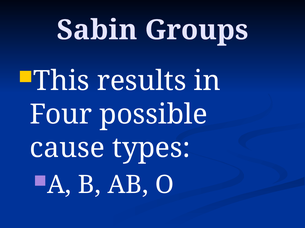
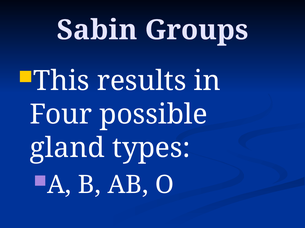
cause: cause -> gland (67, 148)
